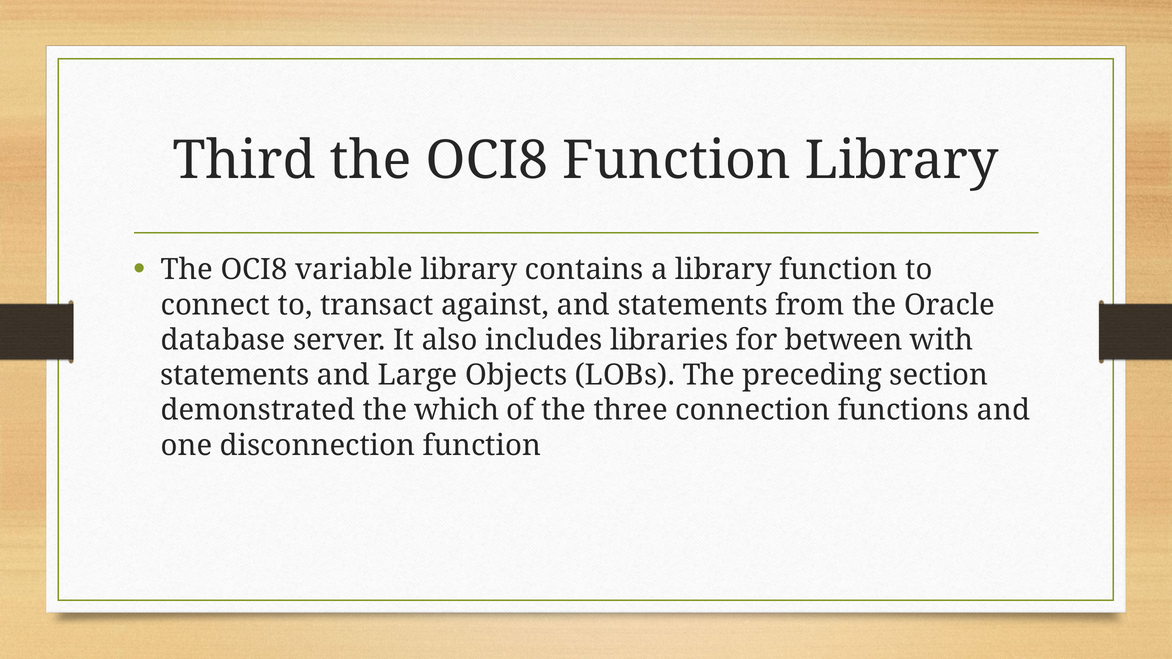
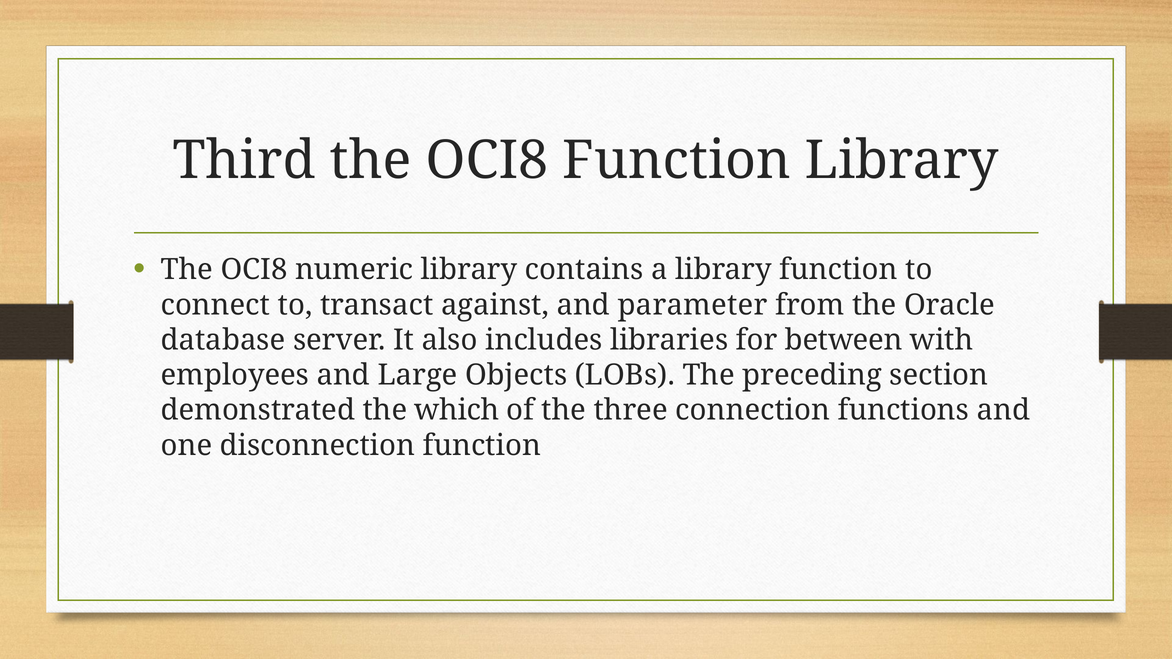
variable: variable -> numeric (354, 270)
and statements: statements -> parameter (692, 305)
statements: statements -> employees (235, 375)
